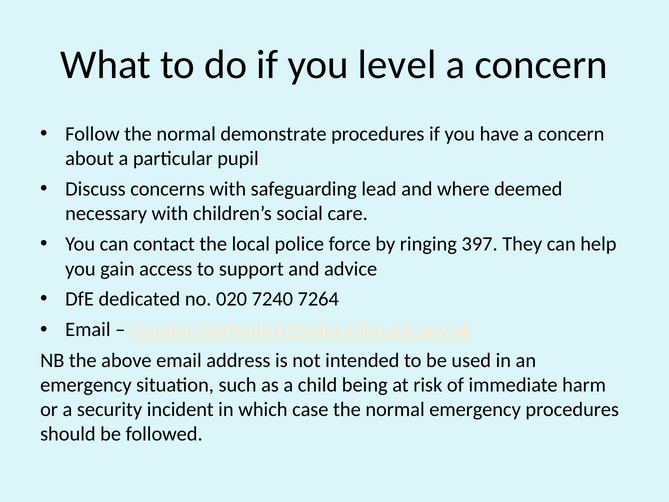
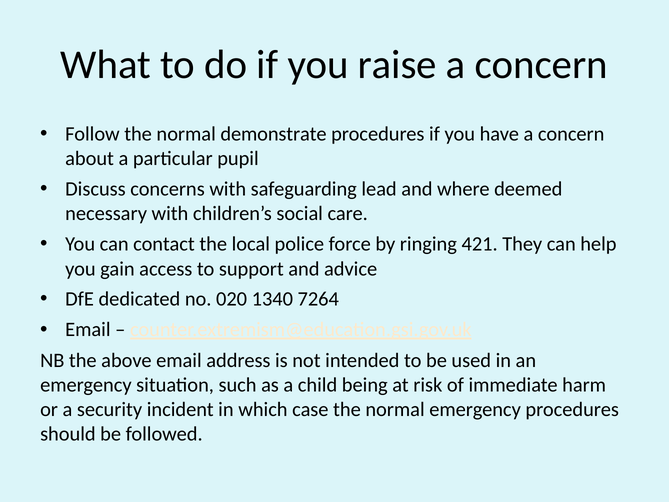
level: level -> raise (397, 65)
397: 397 -> 421 (480, 244)
7240: 7240 -> 1340 (272, 299)
